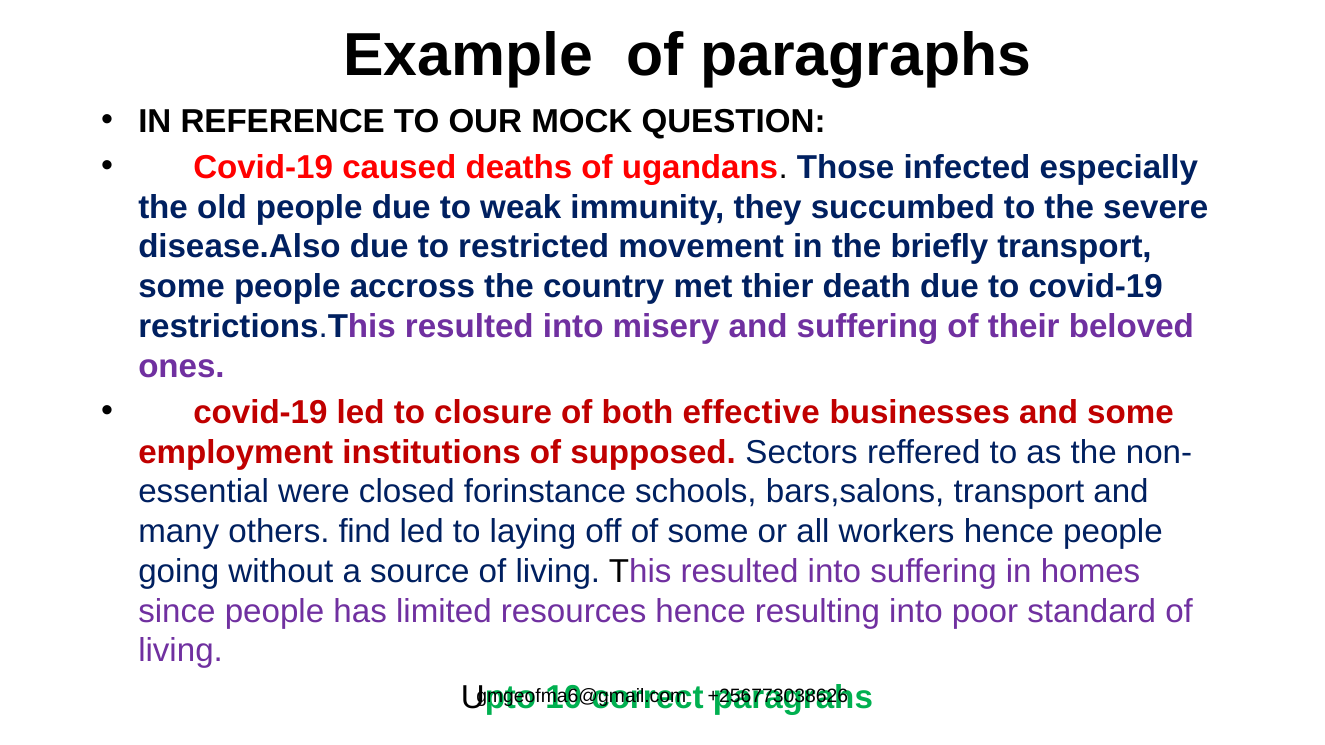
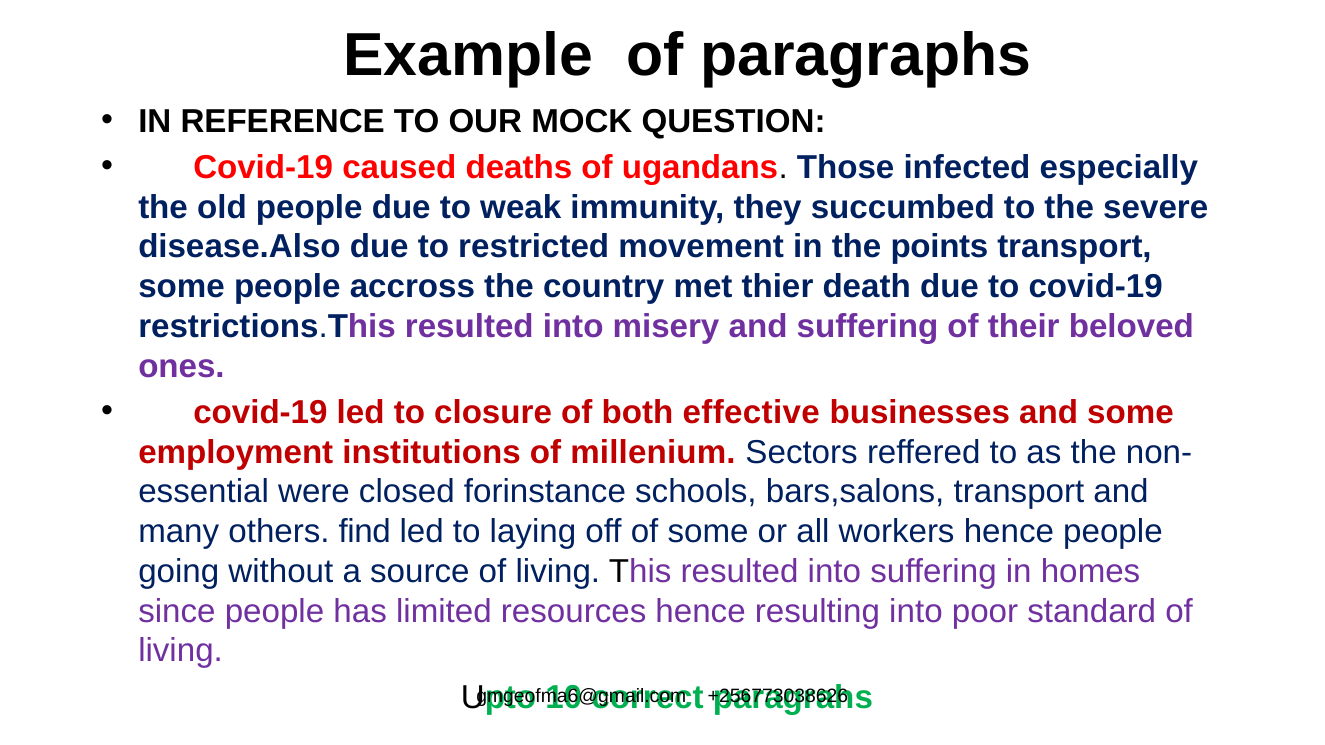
briefly: briefly -> points (939, 247)
supposed: supposed -> millenium (653, 452)
